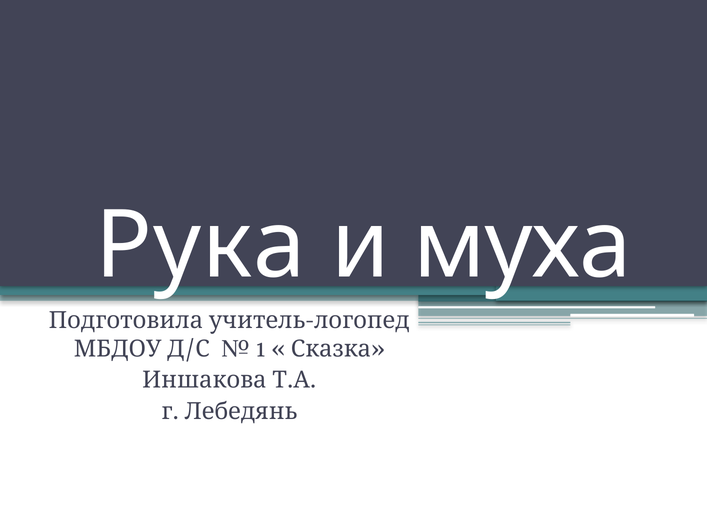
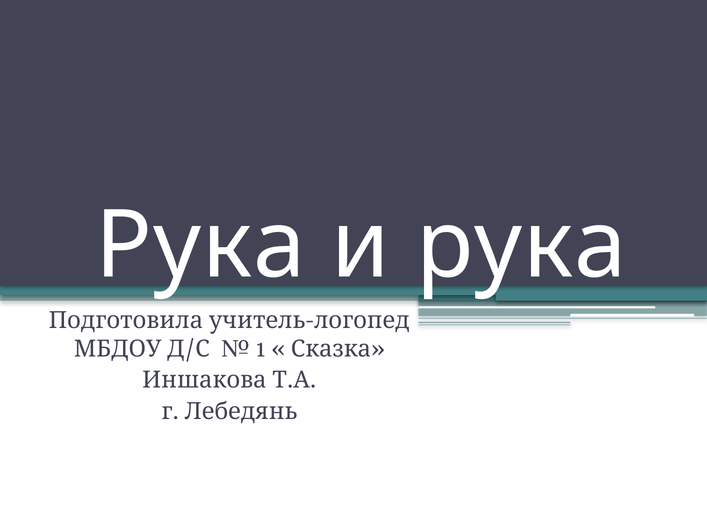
и муха: муха -> рука (522, 246)
